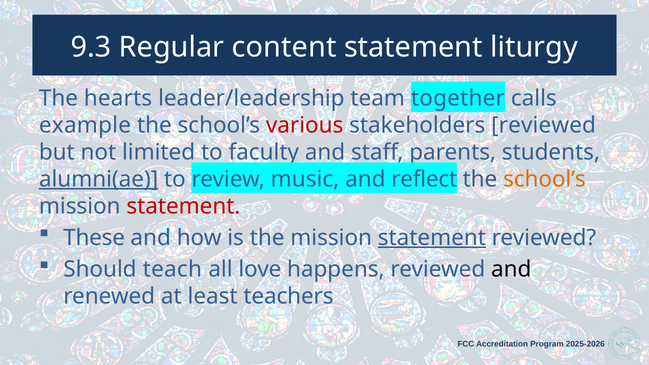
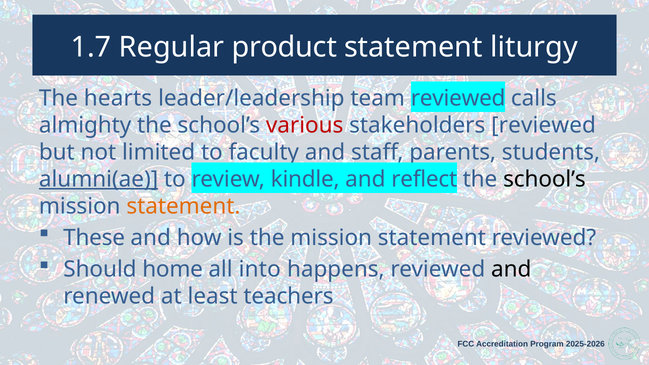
9.3: 9.3 -> 1.7 (91, 47)
content: content -> product (284, 47)
team together: together -> reviewed (458, 98)
example: example -> almighty (85, 125)
music: music -> kindle (305, 179)
school’s colour: orange -> black (544, 179)
statement colour: red -> orange (183, 206)
statement underline: present -> none (432, 238)
teach: teach -> home (173, 269)
love: love -> into (260, 269)
